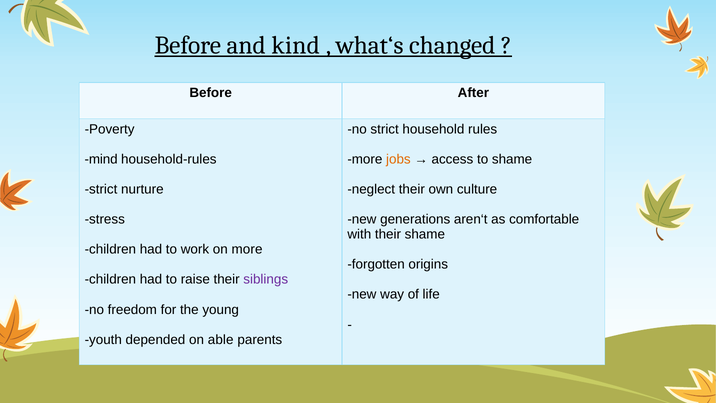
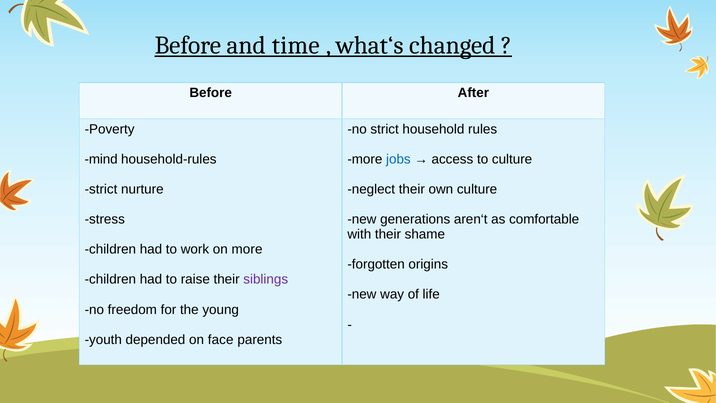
kind: kind -> time (296, 45)
jobs colour: orange -> blue (398, 159)
to shame: shame -> culture (512, 159)
able: able -> face (221, 339)
